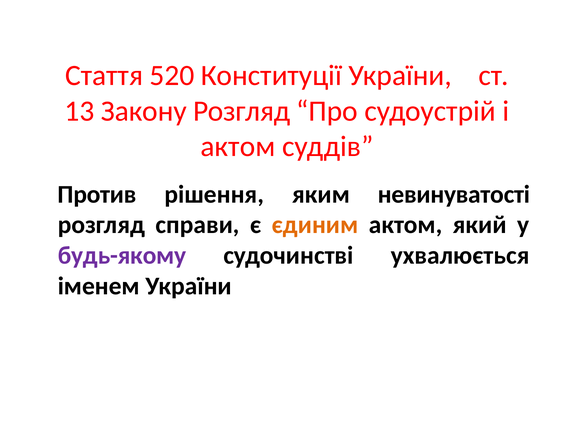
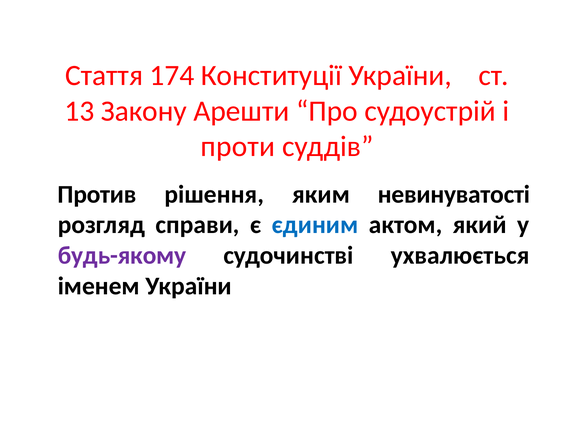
520: 520 -> 174 (172, 76)
Закону Розгляд: Розгляд -> Арешти (241, 111)
актом: актом -> проти (238, 146)
єдиним colour: orange -> blue (315, 225)
